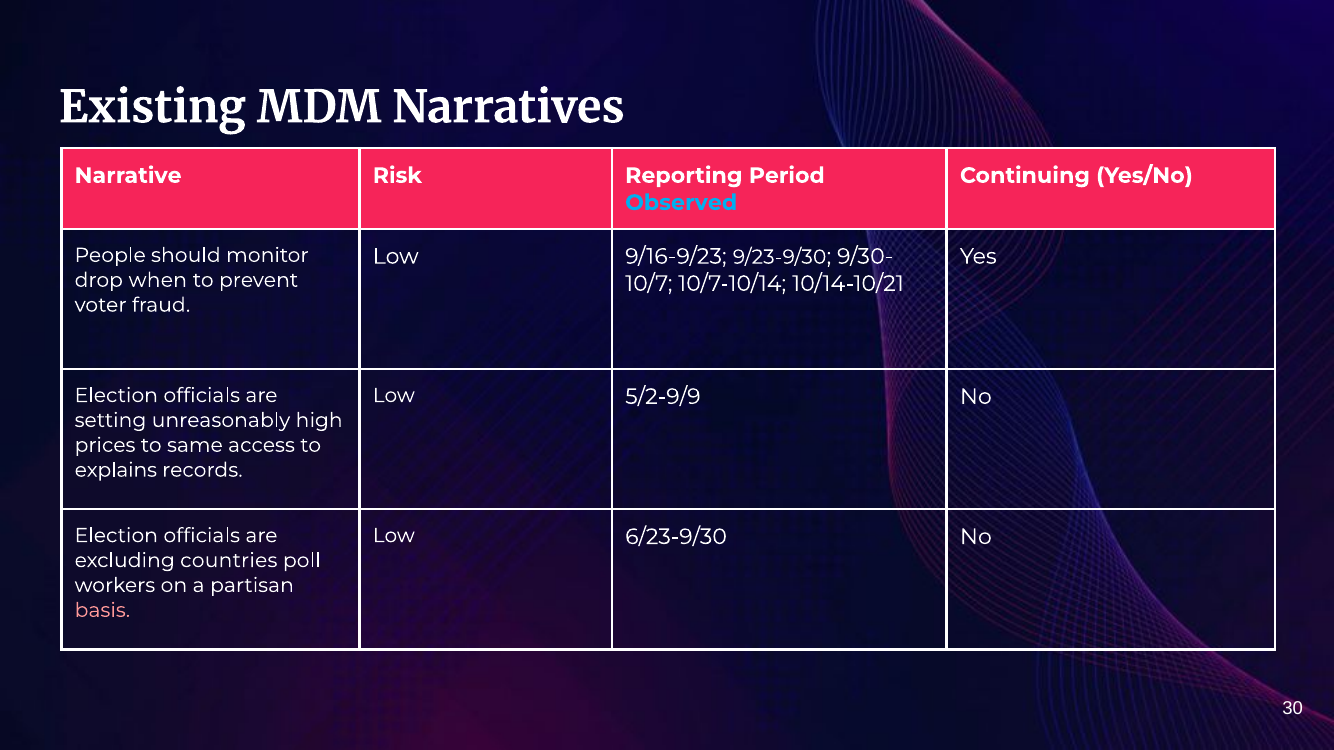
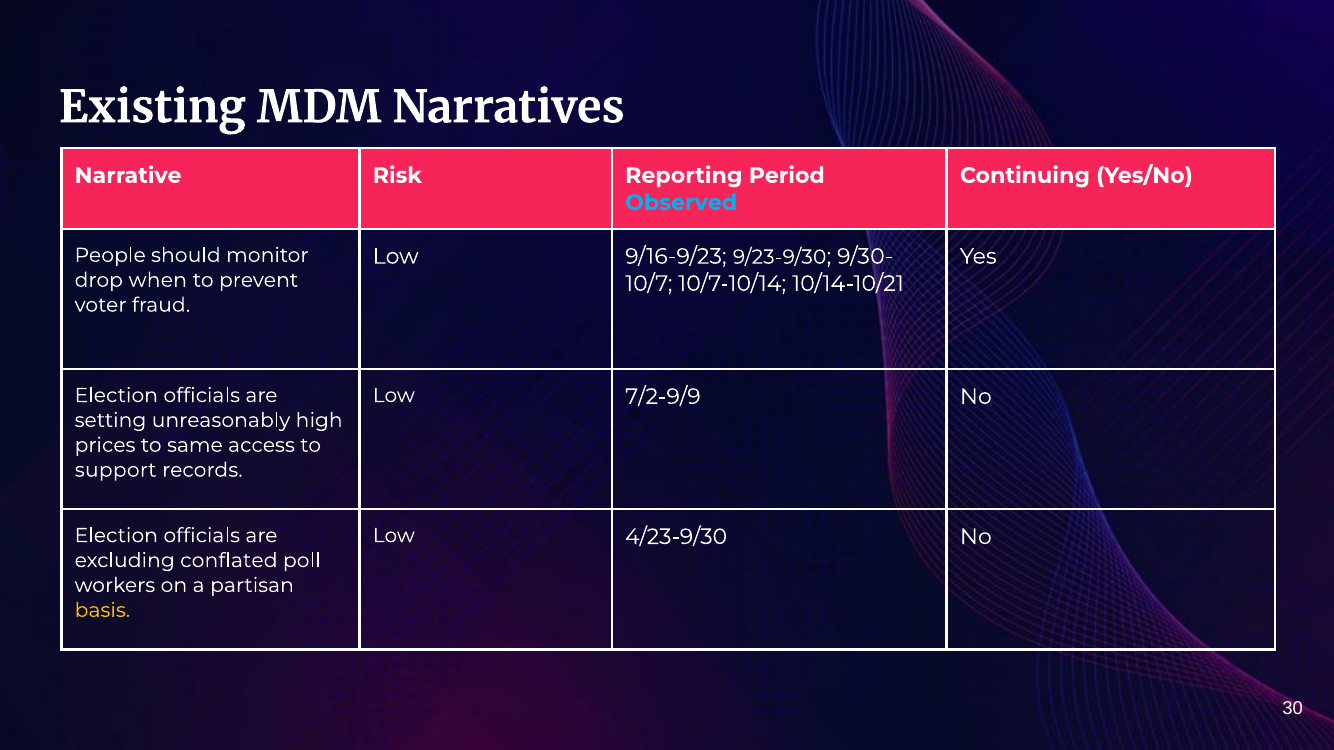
5/2-9/9: 5/2-9/9 -> 7/2-9/9 (663, 397)
explains: explains -> support (116, 470)
6/23-9/30: 6/23-9/30 -> 4/23-9/30 (676, 537)
countries: countries -> conflated (229, 561)
basis colour: pink -> yellow (102, 610)
